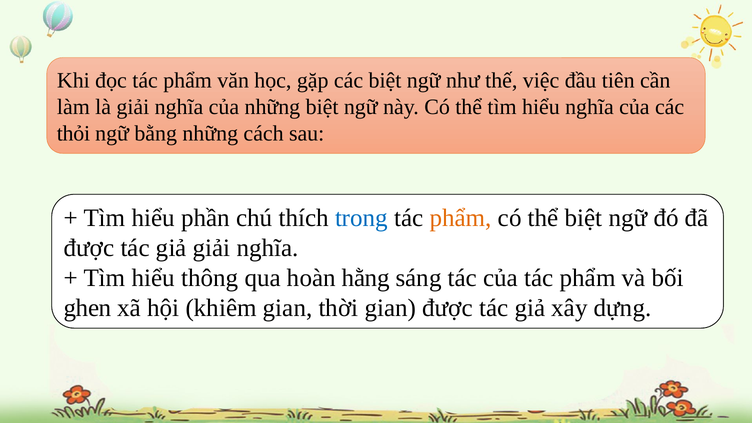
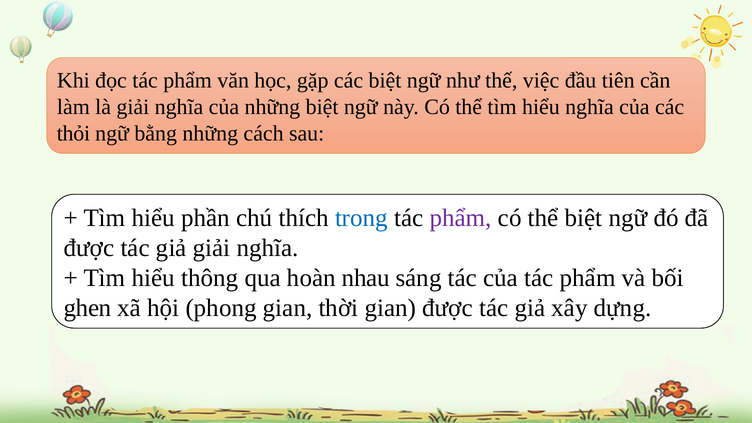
phẩm colour: orange -> purple (461, 218)
hằng: hằng -> nhau (366, 278)
khiêm: khiêm -> phong (221, 308)
